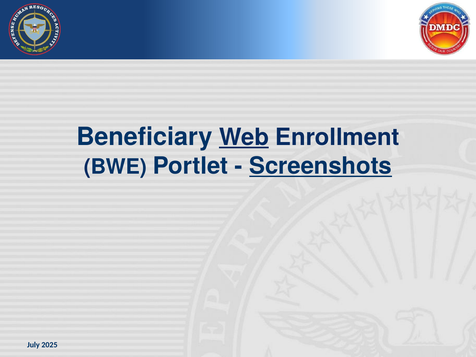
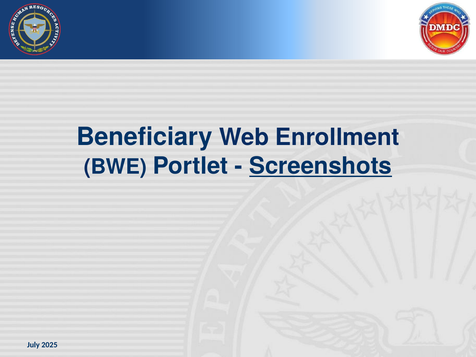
Web underline: present -> none (244, 137)
